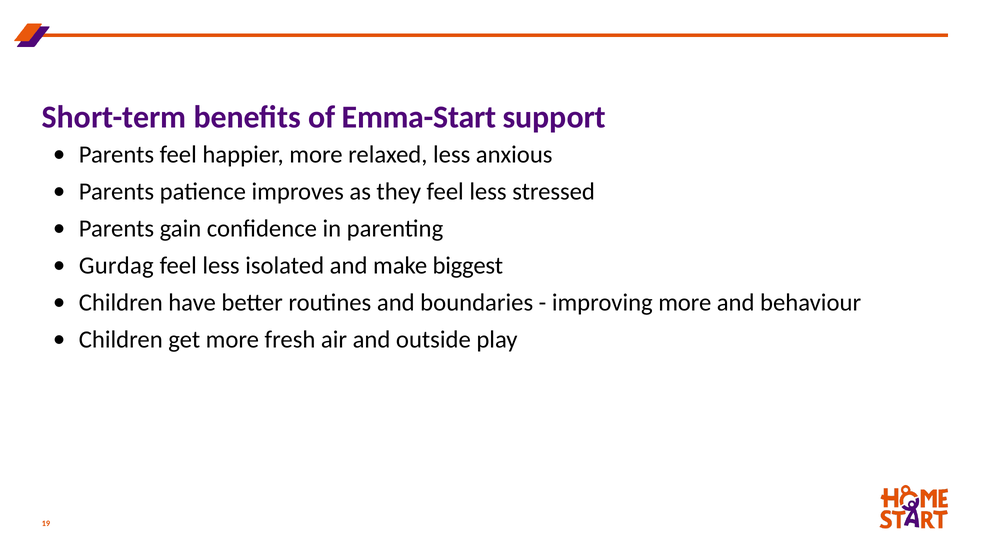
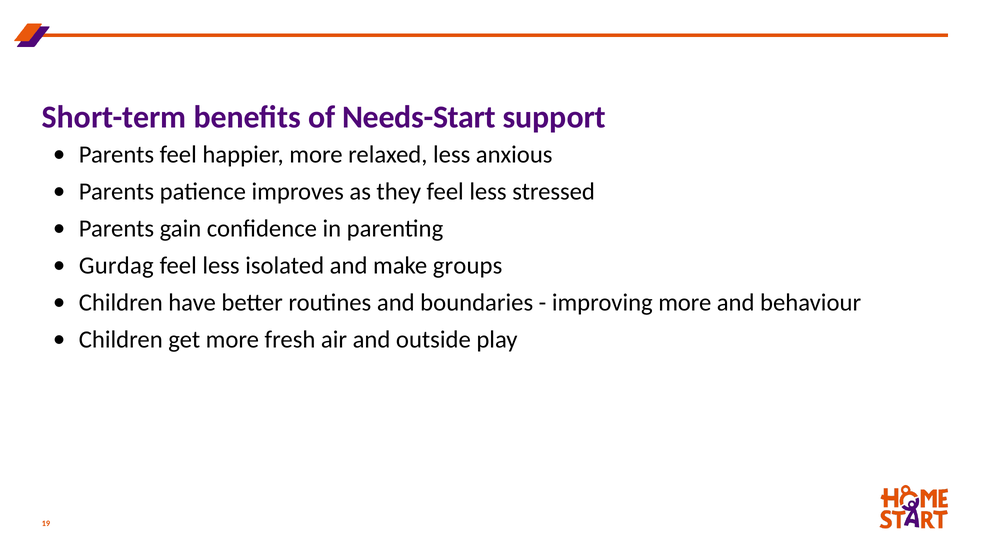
Emma-Start: Emma-Start -> Needs-Start (419, 117)
biggest: biggest -> groups (468, 266)
